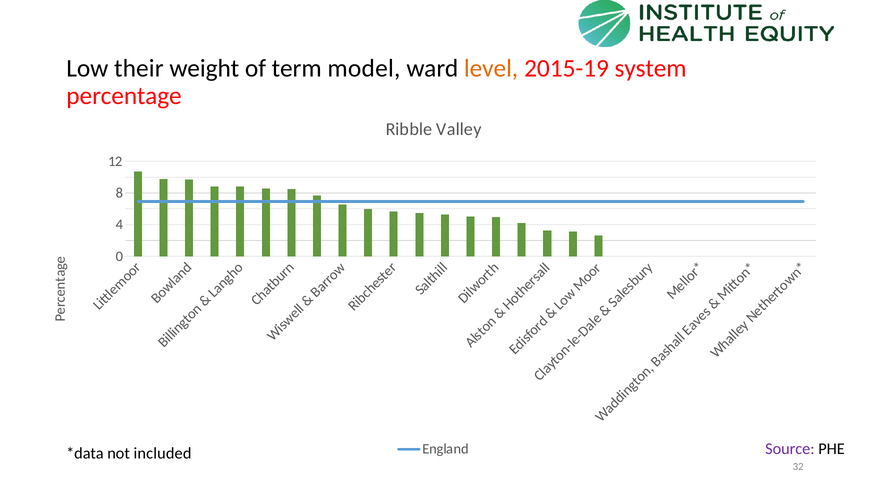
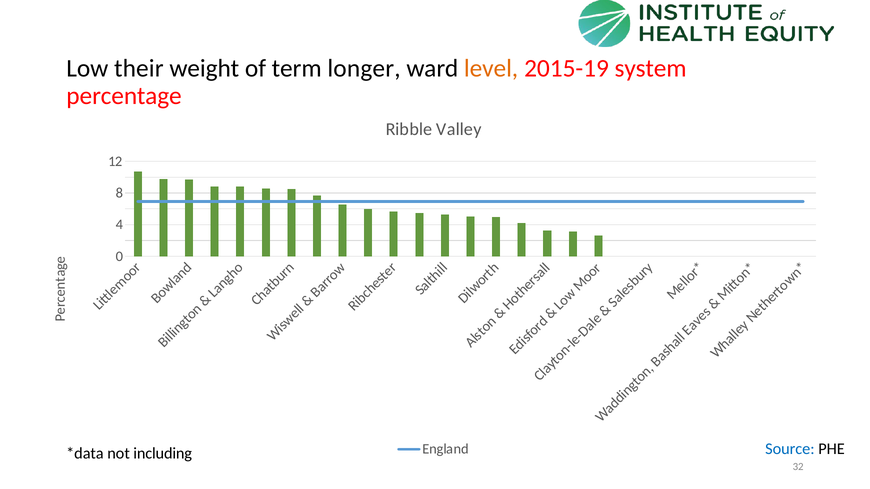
model: model -> longer (364, 68)
Source colour: purple -> blue (790, 449)
included: included -> including (163, 454)
